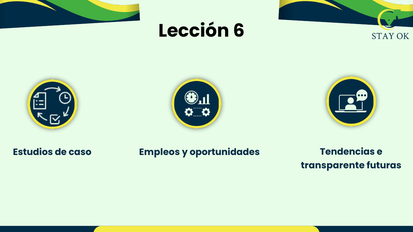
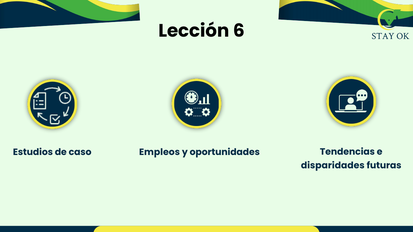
transparente: transparente -> disparidades (333, 166)
